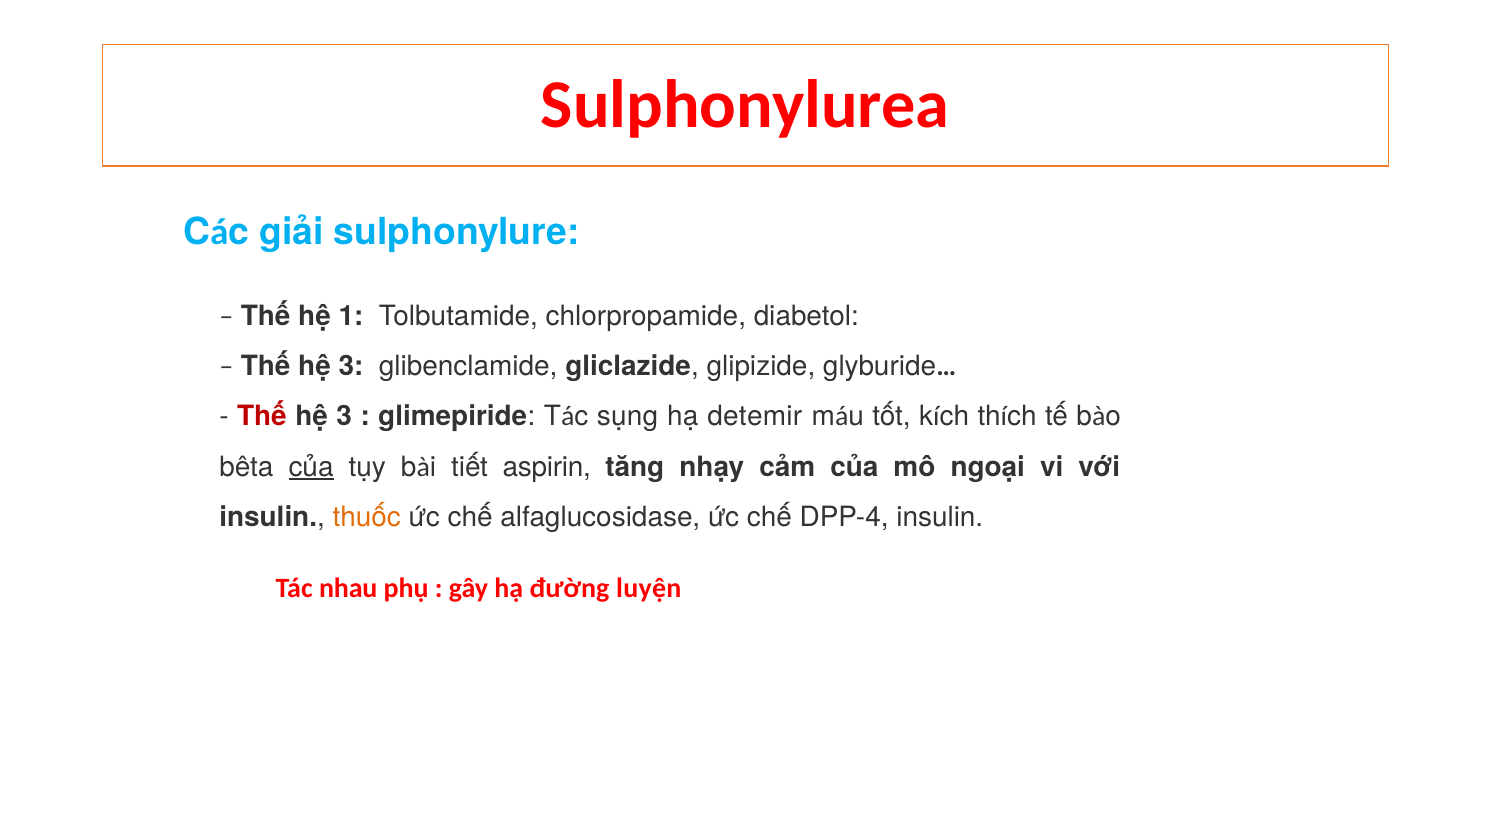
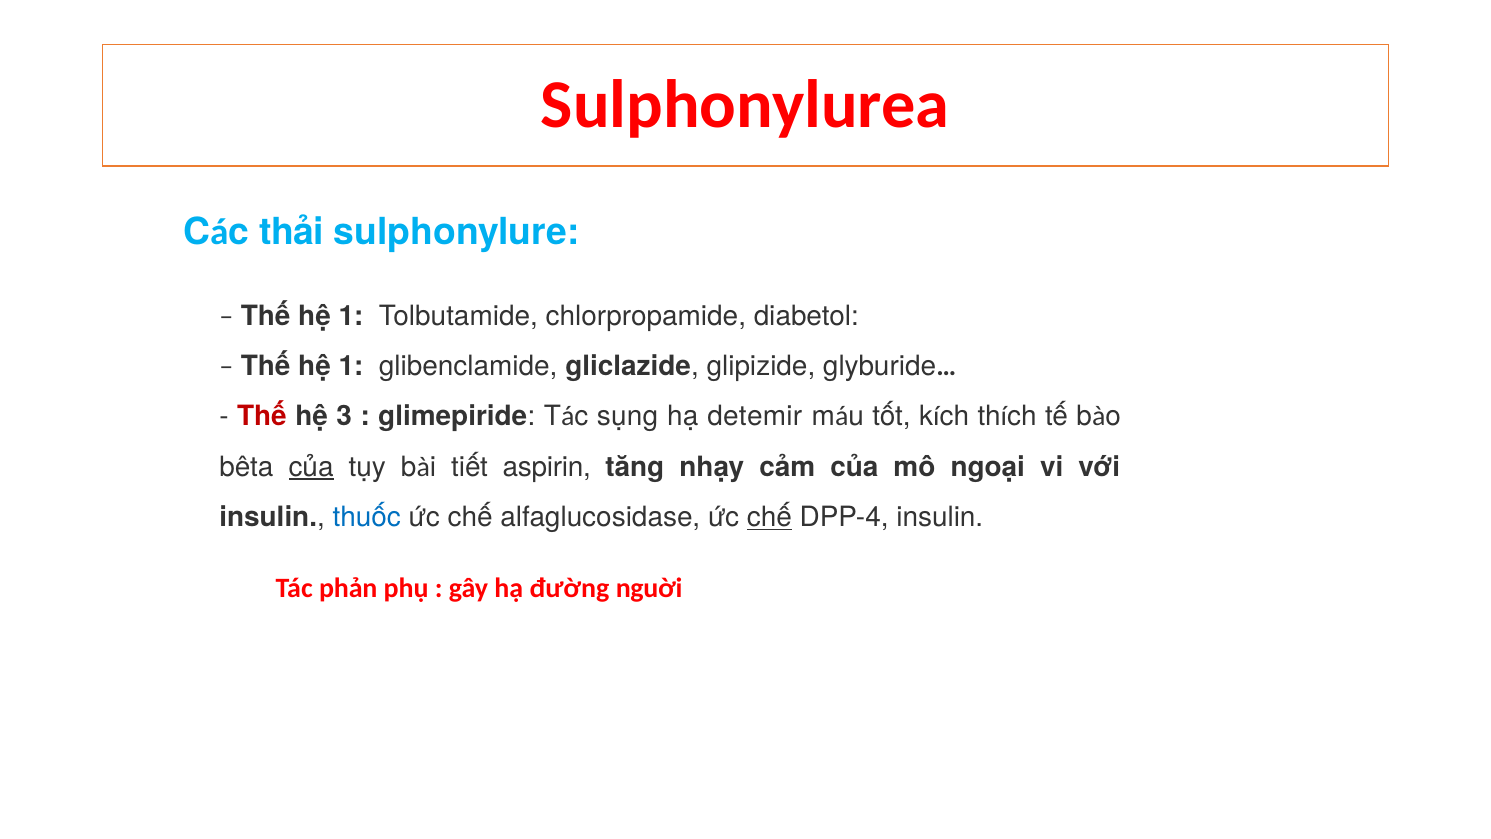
giải: giải -> thải (292, 232)
3: 3 -> 1 (351, 366)
thuốc colour: orange -> blue (367, 517)
chế underline: none -> present (769, 517)
nhau: nhau -> phản (348, 588)
luyện: luyện -> nguời (649, 588)
